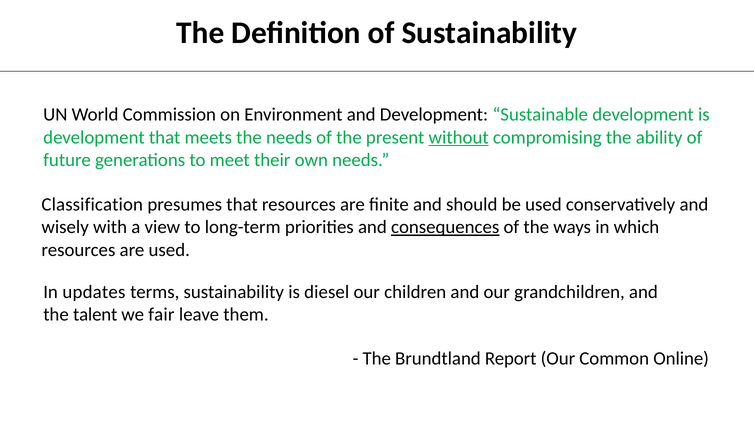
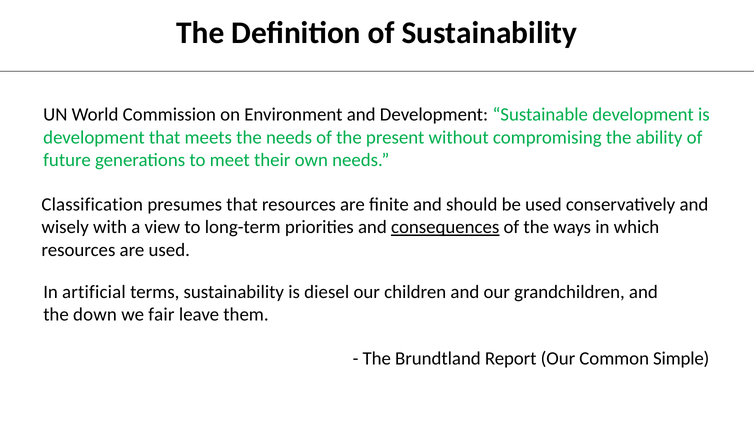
without underline: present -> none (459, 137)
updates: updates -> artificial (94, 292)
talent: talent -> down (95, 314)
Online: Online -> Simple (681, 358)
